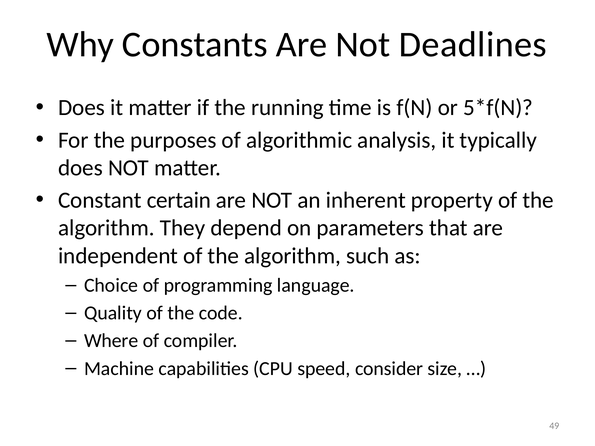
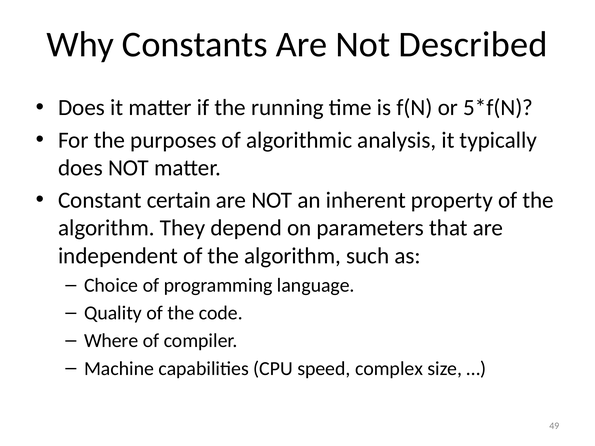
Deadlines: Deadlines -> Described (473, 45)
consider: consider -> complex (389, 369)
